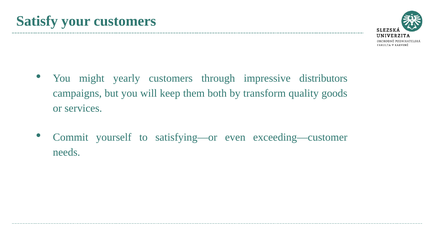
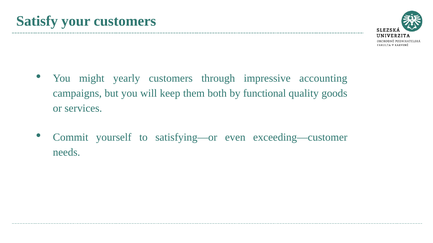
distributors: distributors -> accounting (323, 79)
transform: transform -> functional (265, 93)
